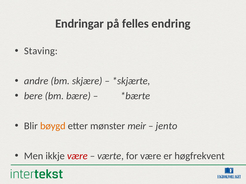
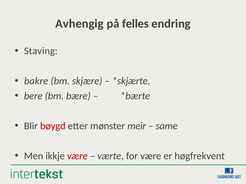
Endringar: Endringar -> Avhengig (79, 24)
andre: andre -> bakre (36, 81)
bøygd colour: orange -> red (53, 126)
jento: jento -> same (167, 126)
